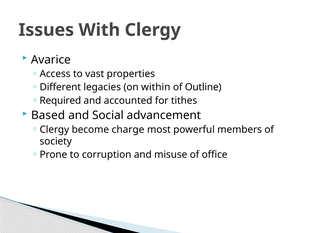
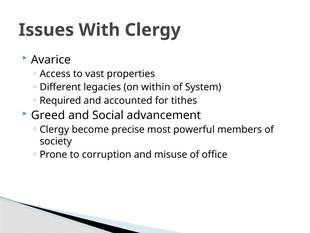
Outline: Outline -> System (203, 87)
Based: Based -> Greed (48, 115)
charge: charge -> precise (128, 129)
